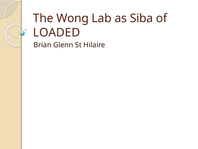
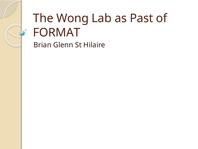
Siba: Siba -> Past (141, 18)
LOADED: LOADED -> FORMAT (57, 32)
